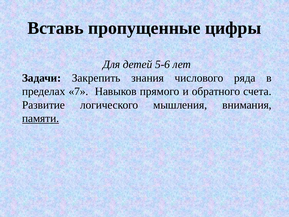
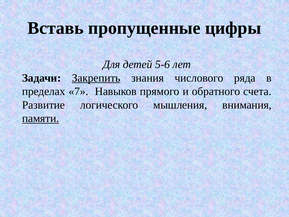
Закрепить underline: none -> present (96, 78)
